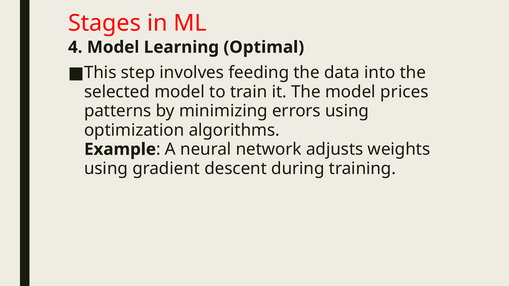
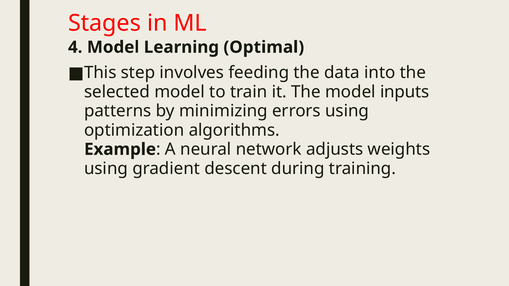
prices: prices -> inputs (405, 92)
